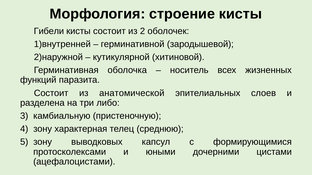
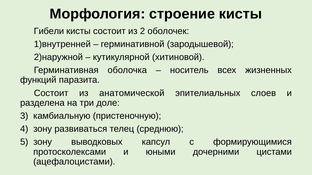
либо: либо -> доле (108, 103)
характерная: характерная -> развиваться (81, 129)
